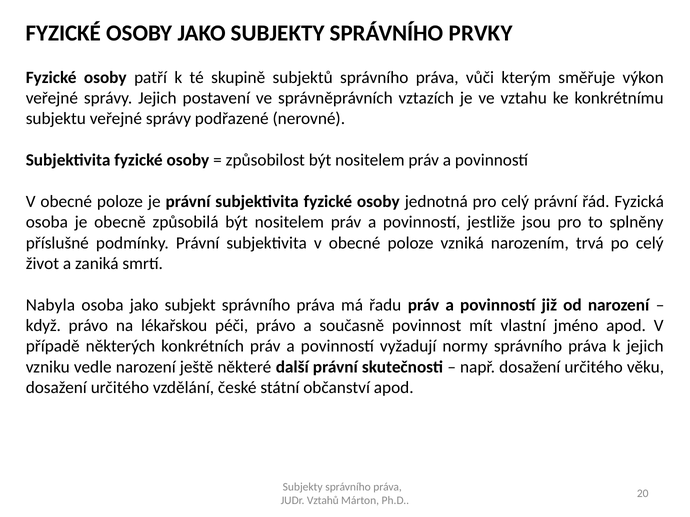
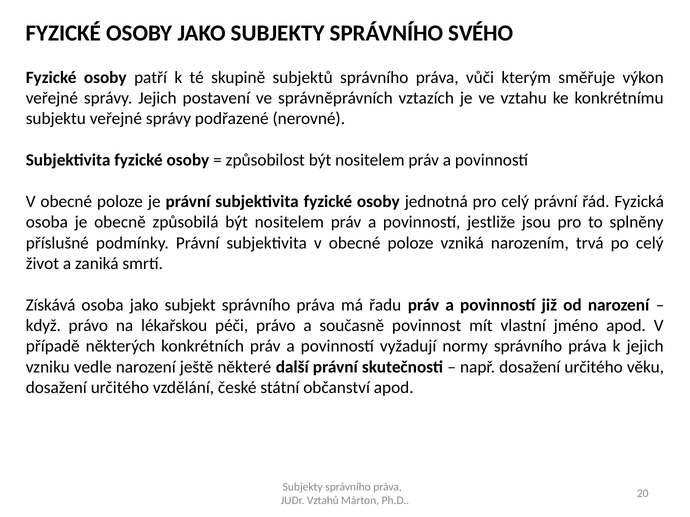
PRVKY: PRVKY -> SVÉHO (481, 33)
Nabyla: Nabyla -> Získává (51, 305)
